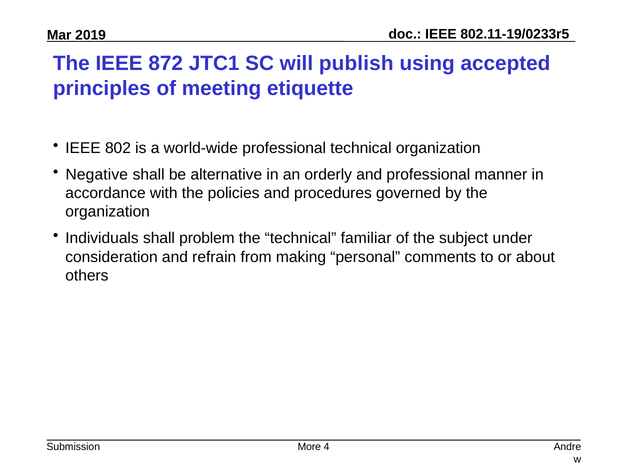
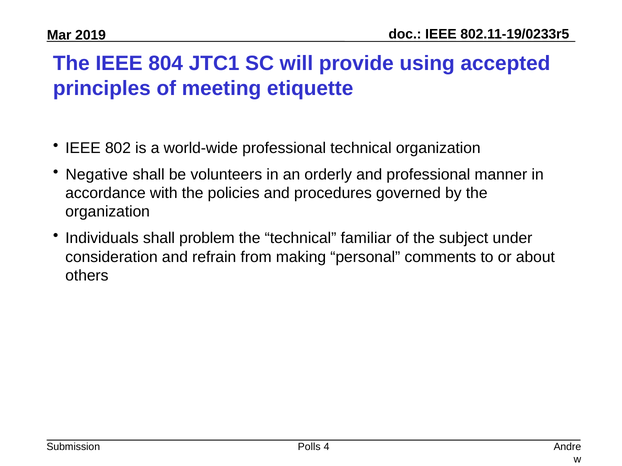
872: 872 -> 804 (166, 64)
publish: publish -> provide (356, 64)
alternative: alternative -> volunteers (226, 175)
More: More -> Polls (309, 447)
